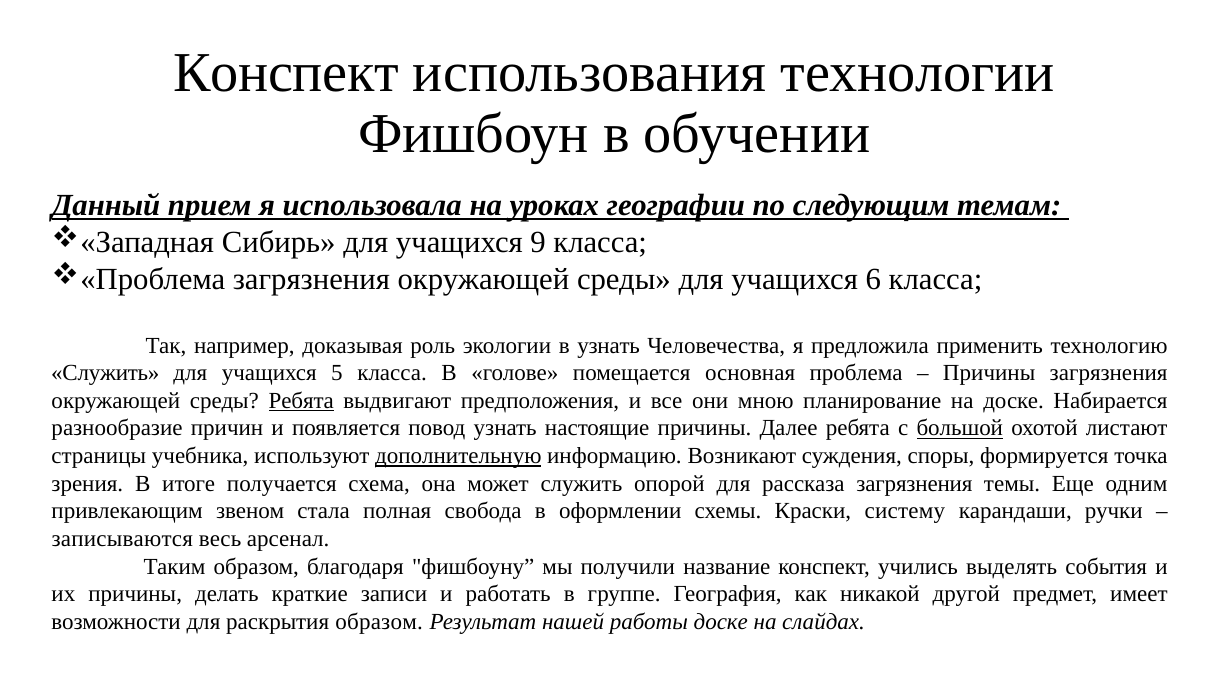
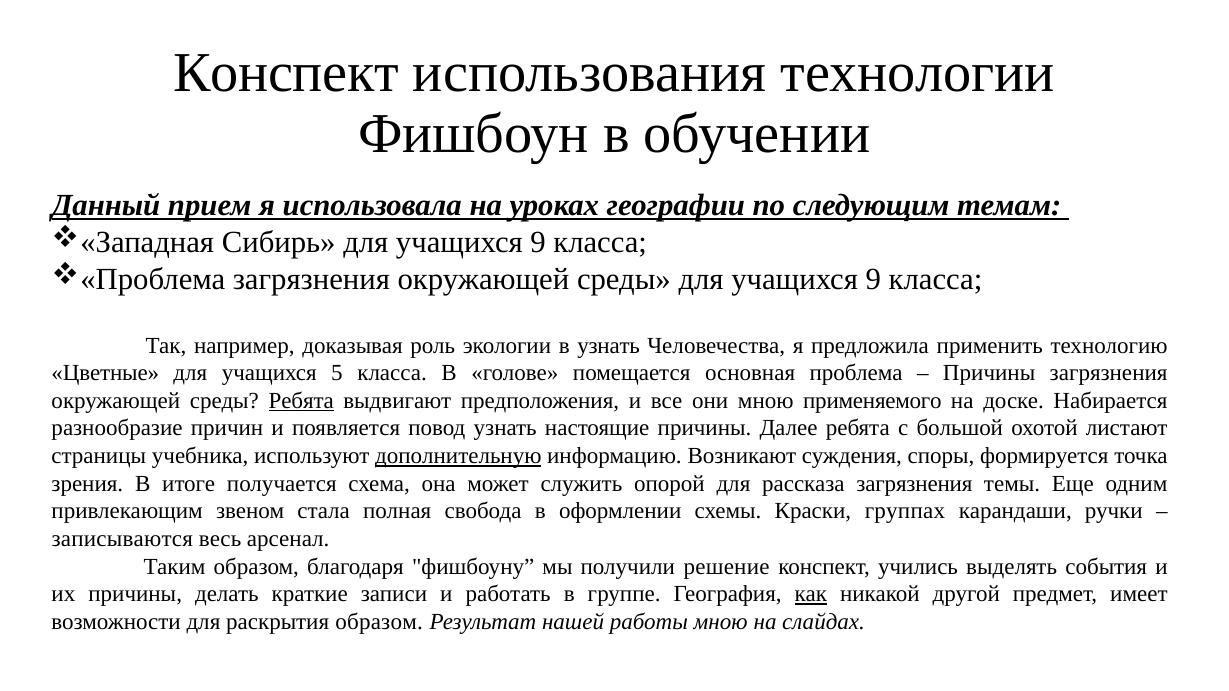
среды для учащихся 6: 6 -> 9 (873, 279)
Служить: Служить -> Цветные (105, 373)
планирование: планирование -> применяемого (872, 401)
большой underline: present -> none (960, 429)
систему: систему -> группах (905, 512)
название: название -> решение (727, 567)
как underline: none -> present (811, 594)
работы доске: доске -> мною (721, 622)
